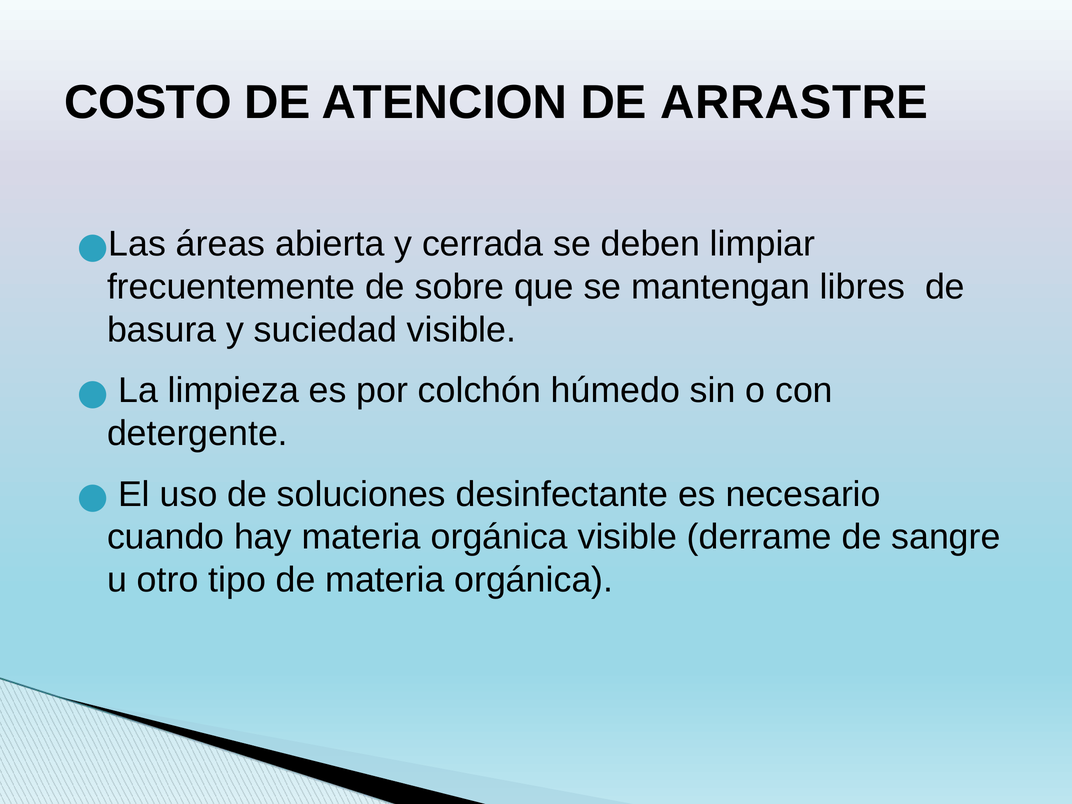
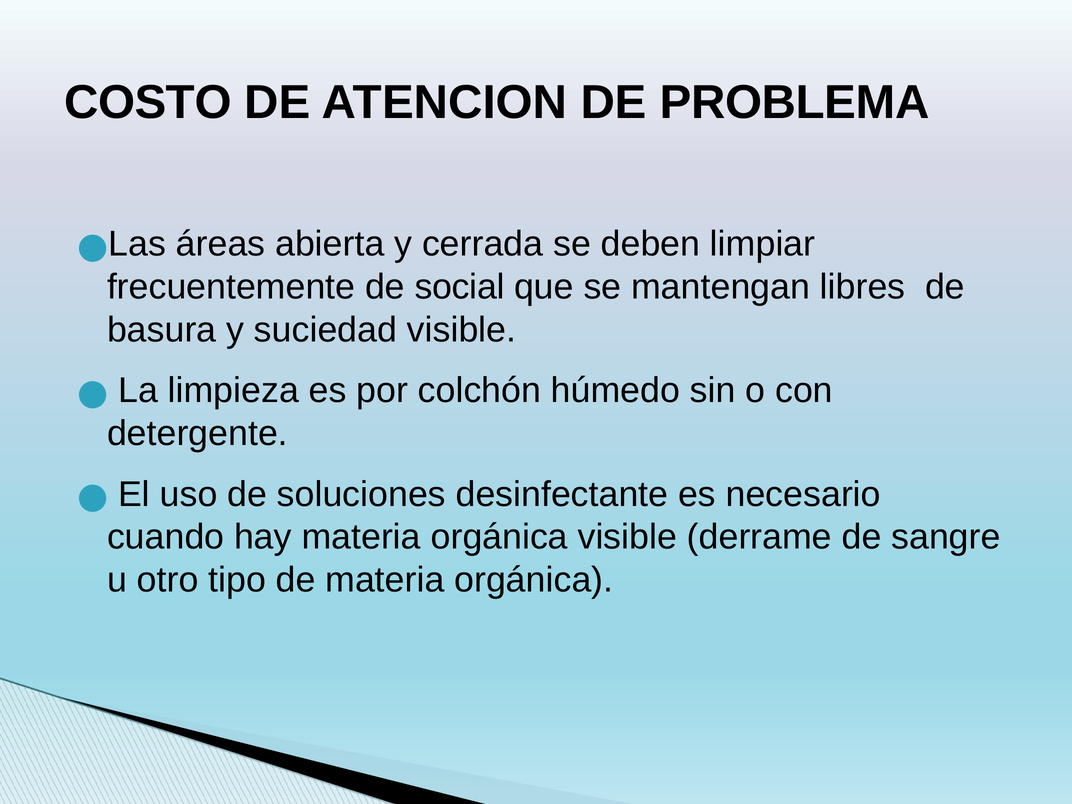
ARRASTRE: ARRASTRE -> PROBLEMA (795, 102)
sobre: sobre -> social (460, 287)
